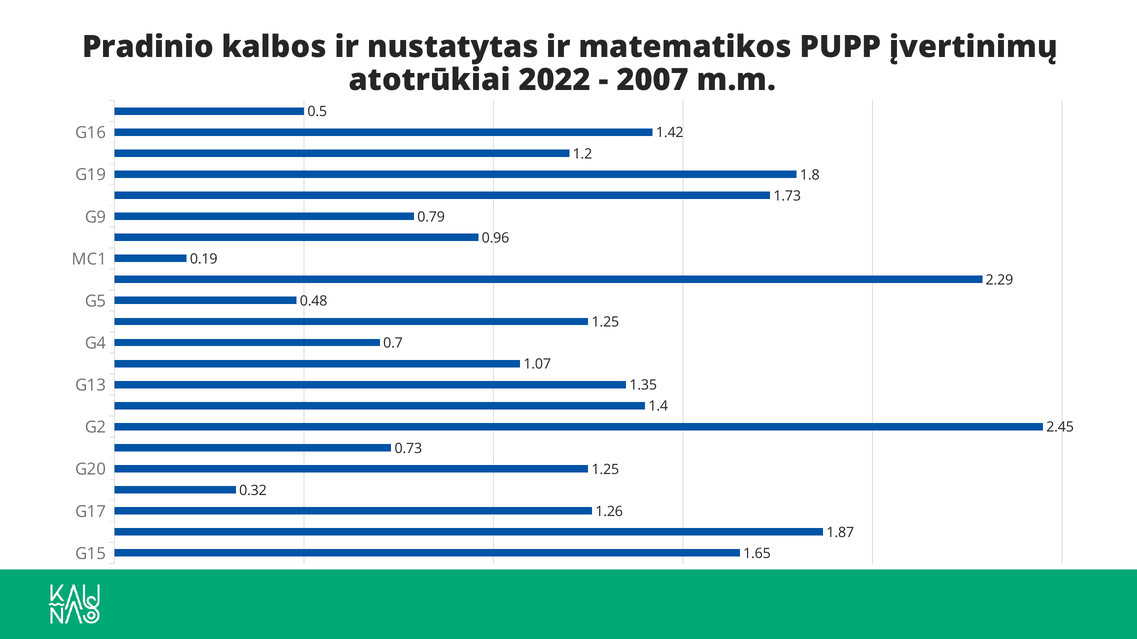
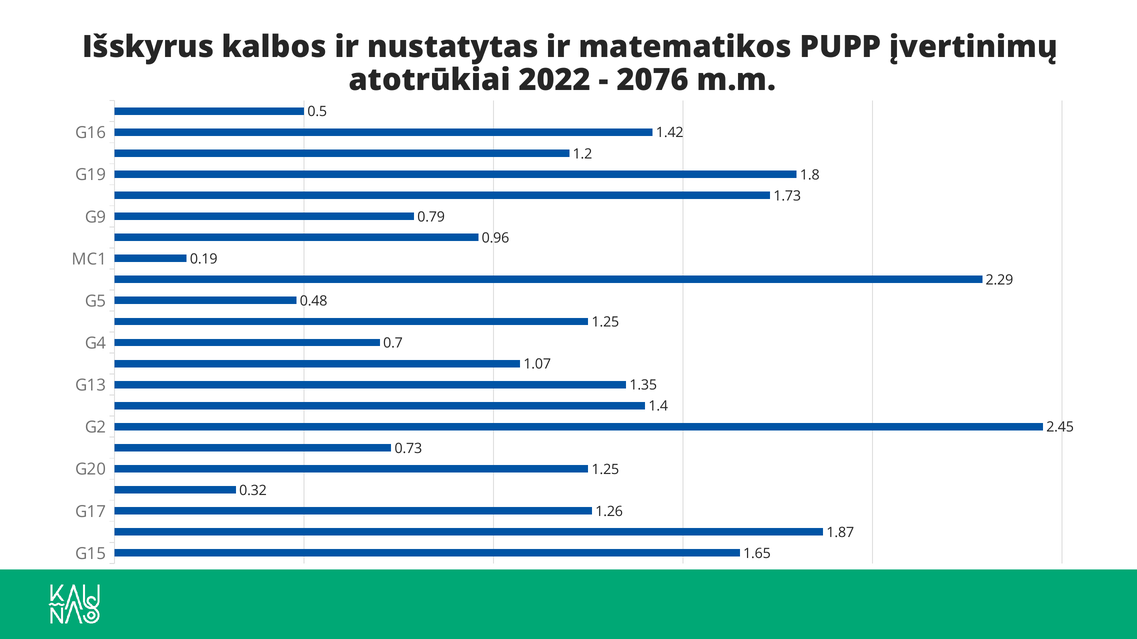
Pradinio: Pradinio -> Išskyrus (148, 47)
2007: 2007 -> 2076 (653, 80)
